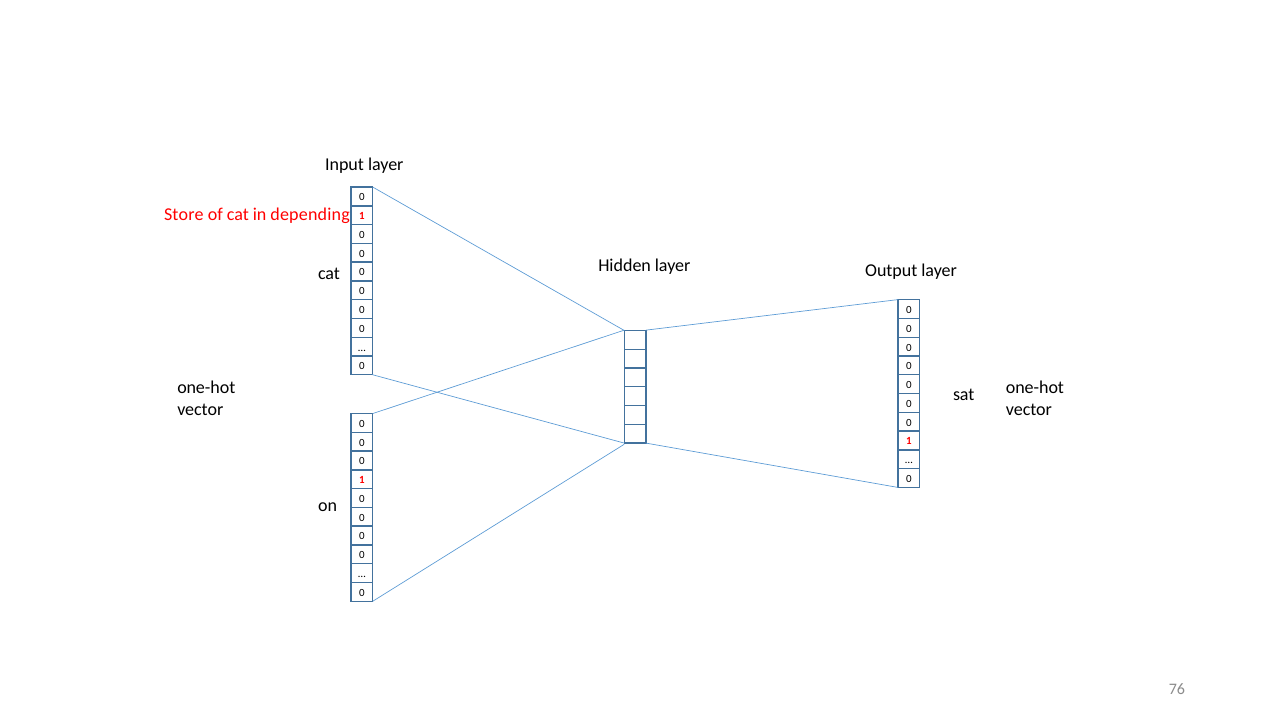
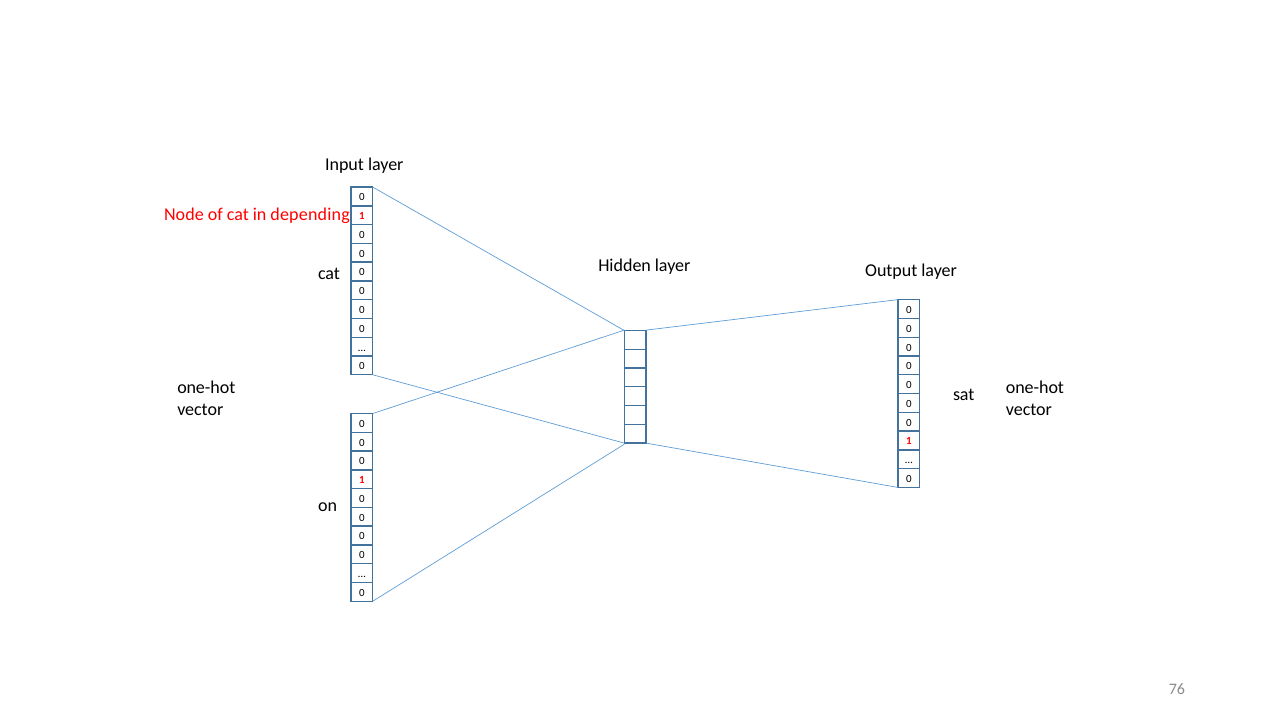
Store: Store -> Node (184, 215)
